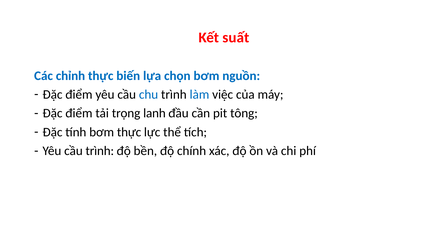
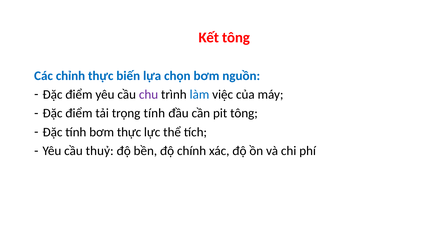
Kết suất: suất -> tông (236, 38)
chu colour: blue -> purple (149, 95)
trọng lanh: lanh -> tính (154, 113)
cầu trình: trình -> thuỷ (100, 151)
